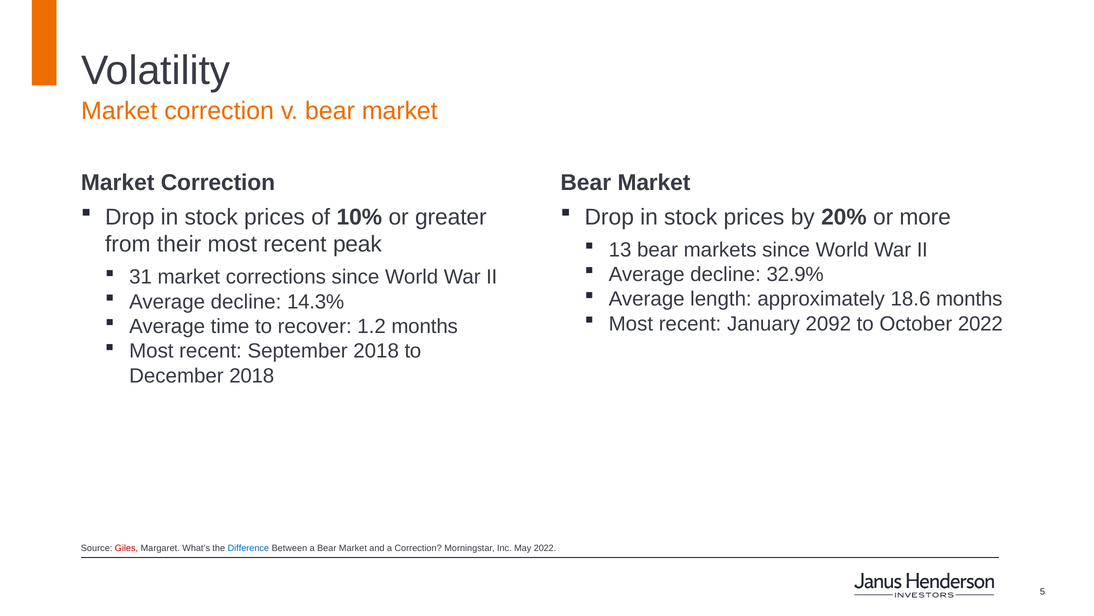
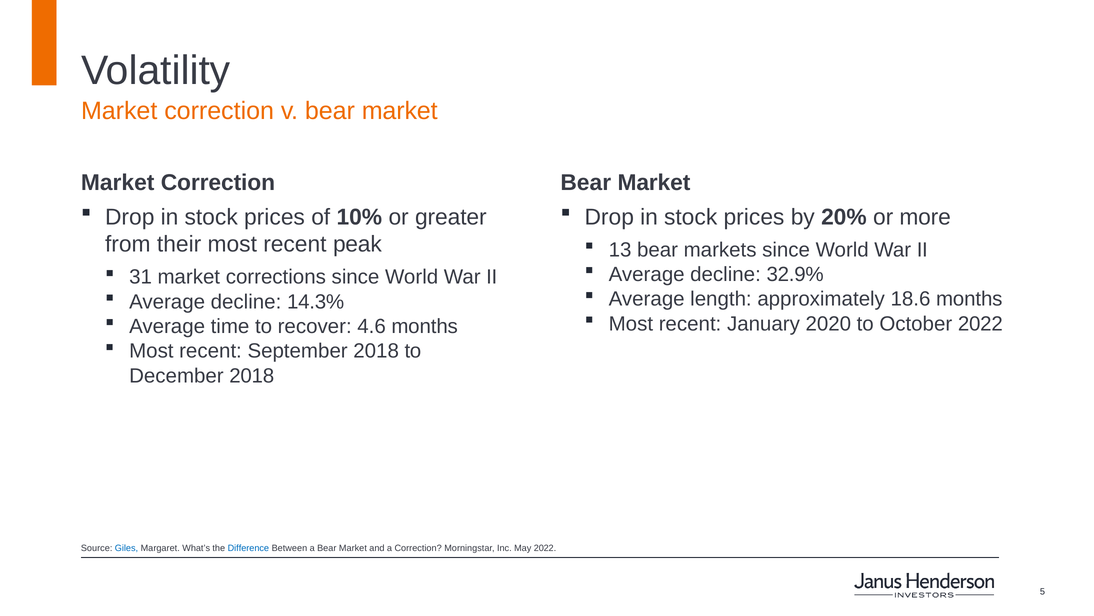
2092: 2092 -> 2020 (828, 323)
1.2: 1.2 -> 4.6 (372, 326)
Giles colour: red -> blue (126, 548)
